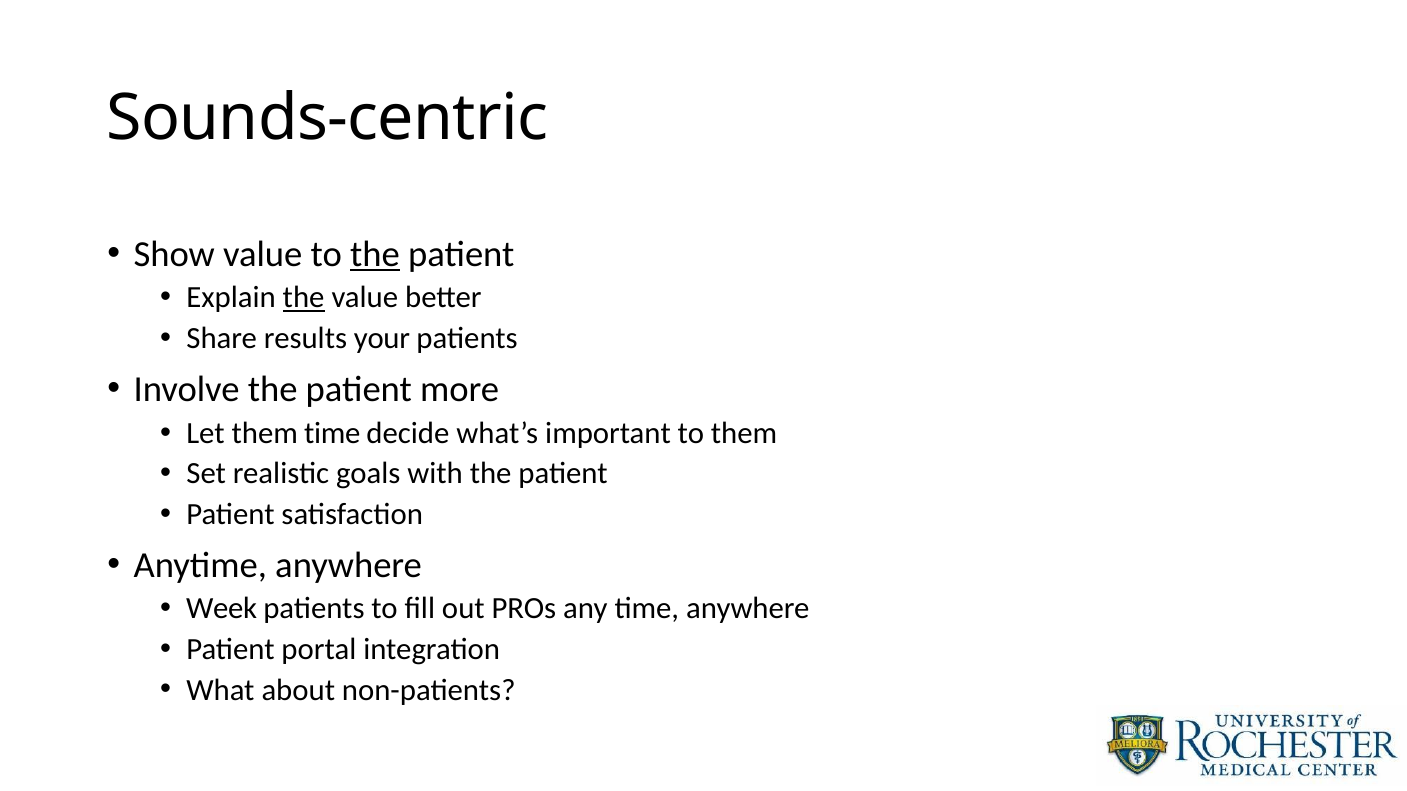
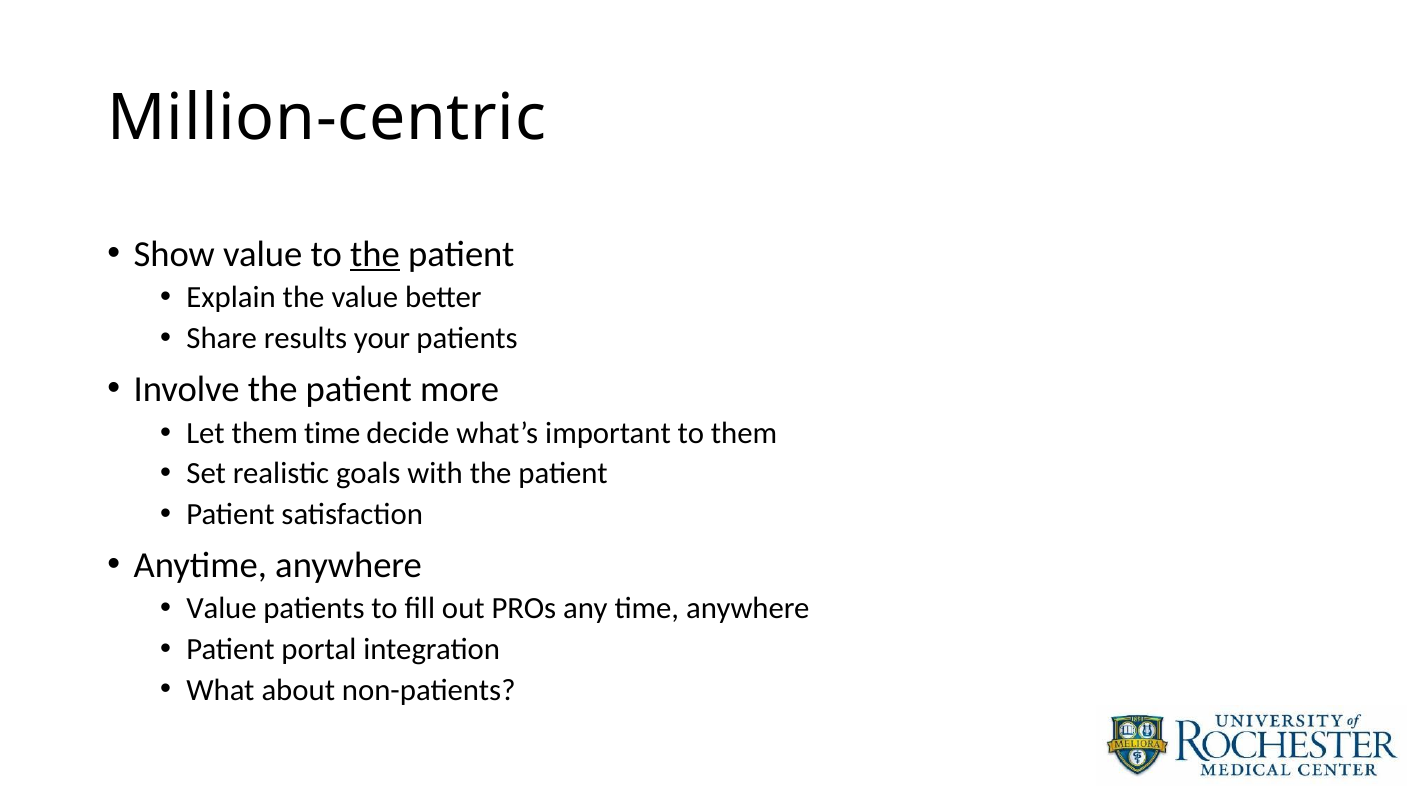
Sounds-centric: Sounds-centric -> Million-centric (327, 118)
the underline: present -> none (304, 298)
Week: Week -> Value (221, 609)
